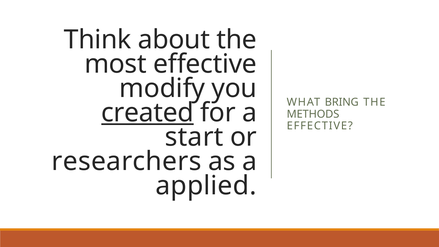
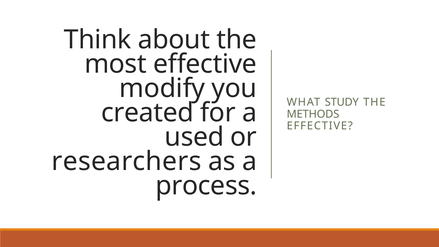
BRING: BRING -> STUDY (342, 102)
created underline: present -> none (148, 113)
start: start -> used (194, 137)
applied: applied -> process (206, 186)
